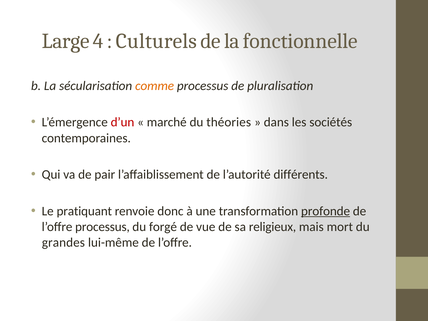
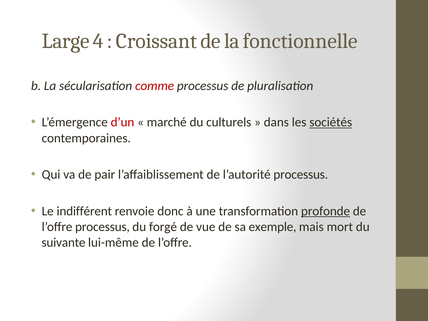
Culturels: Culturels -> Croissant (157, 41)
comme colour: orange -> red (155, 86)
théories: théories -> culturels (229, 122)
sociétés underline: none -> present (331, 122)
l’autorité différents: différents -> processus (301, 175)
pratiquant: pratiquant -> indifférent (84, 211)
religieux: religieux -> exemple (273, 227)
grandes: grandes -> suivante (64, 242)
